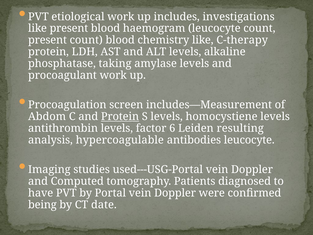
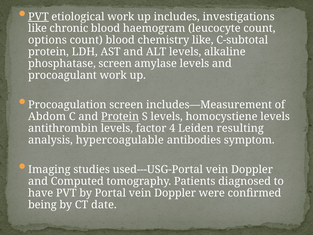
PVT underline: none -> present (38, 17)
like present: present -> chronic (69, 28)
present: present -> options (47, 40)
C-therapy: C-therapy -> C-subtotal (242, 40)
phosphatase taking: taking -> screen (115, 64)
6: 6 -> 4 (172, 128)
antibodies leucocyte: leucocyte -> symptom (249, 140)
